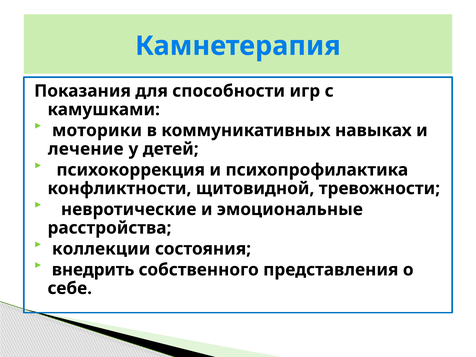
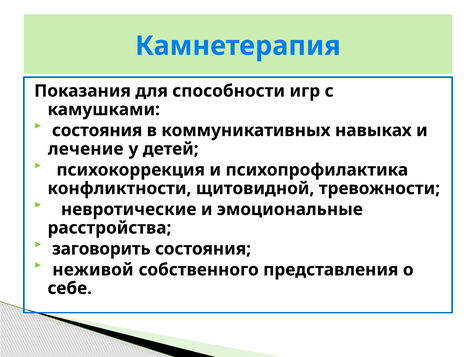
моторики: моторики -> состояния (97, 130)
коллекции: коллекции -> заговорить (101, 249)
внедрить: внедрить -> неживой (93, 270)
